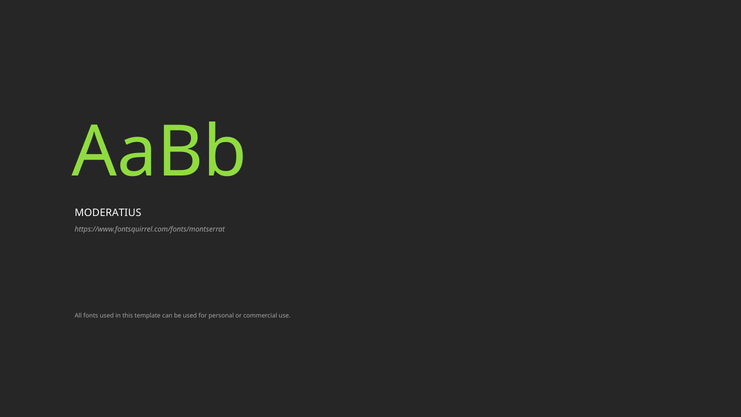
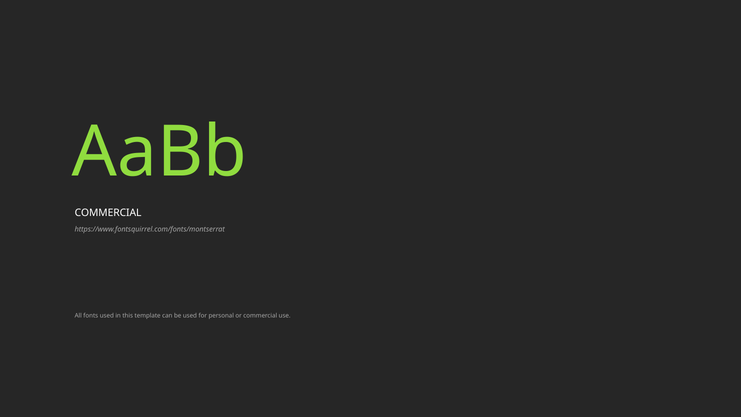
MODERATIUS: MODERATIUS -> COMMERCIAL (108, 213)
